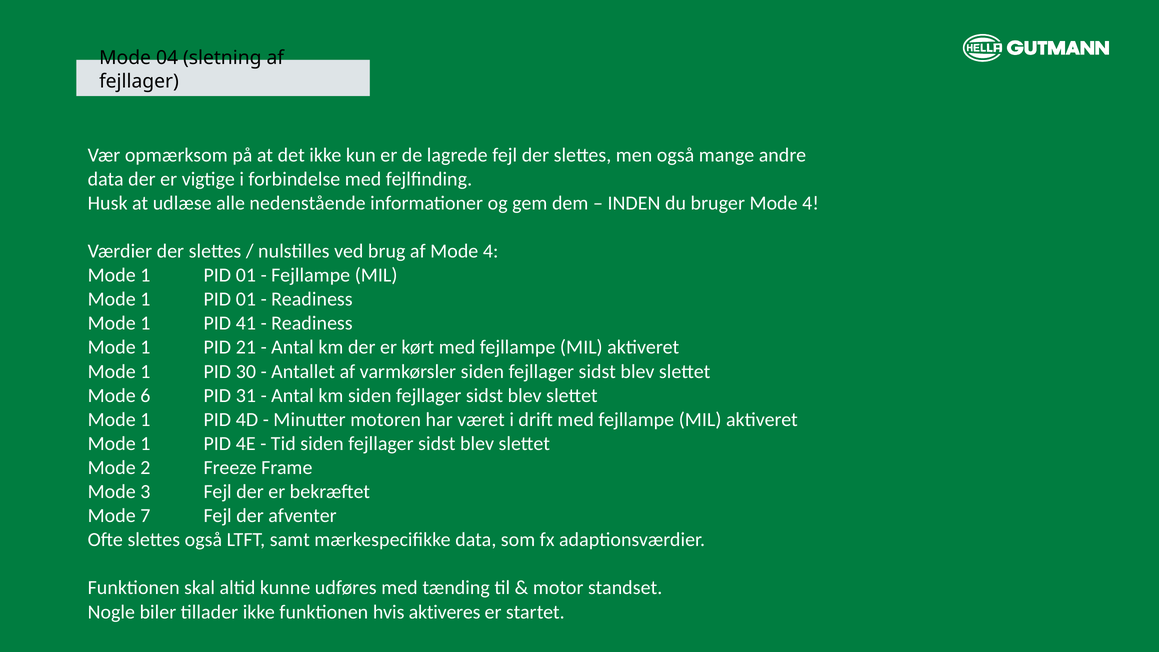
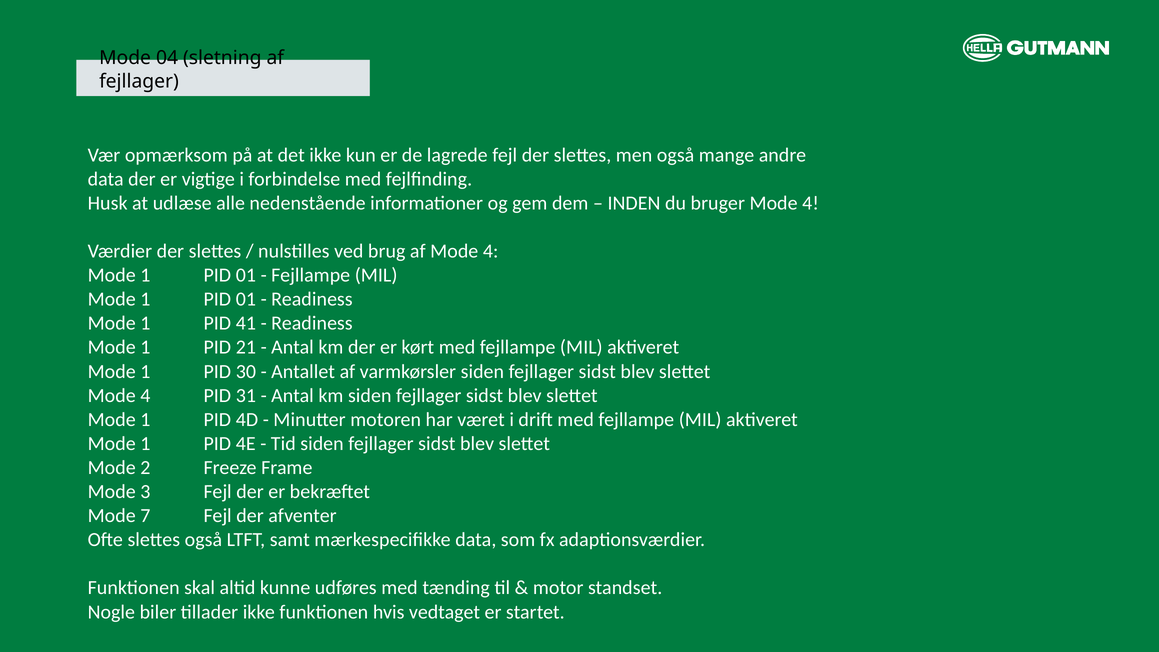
6: 6 -> 4 (145, 395)
aktiveres: aktiveres -> vedtaget (445, 612)
